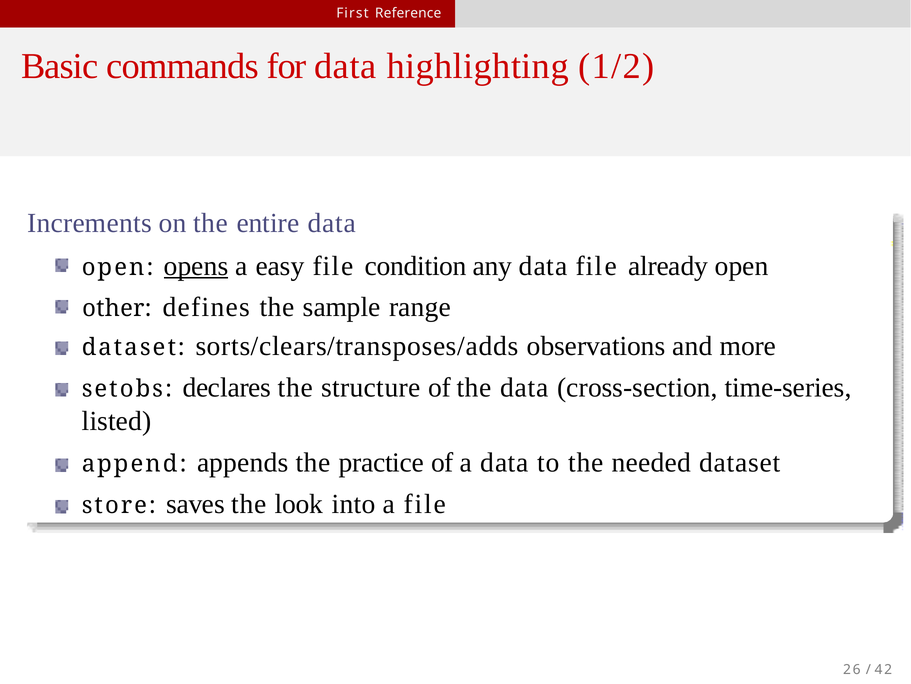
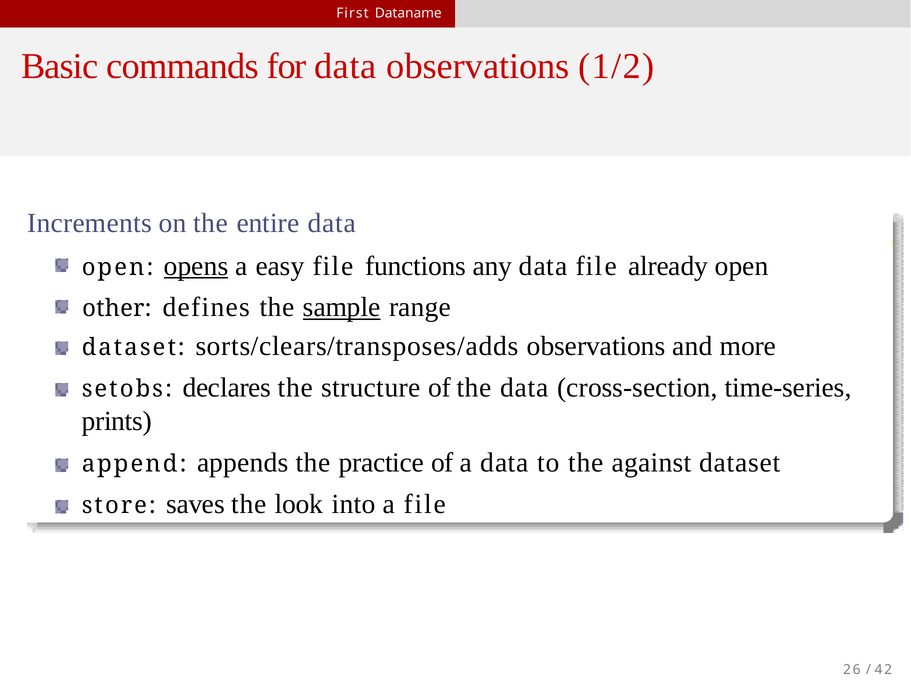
Reference: Reference -> Dataname (408, 13)
data highlighting: highlighting -> observations (478, 66)
condition: condition -> functions (416, 266)
sample underline: none -> present (342, 307)
listed: listed -> prints (117, 421)
needed: needed -> against (651, 463)
